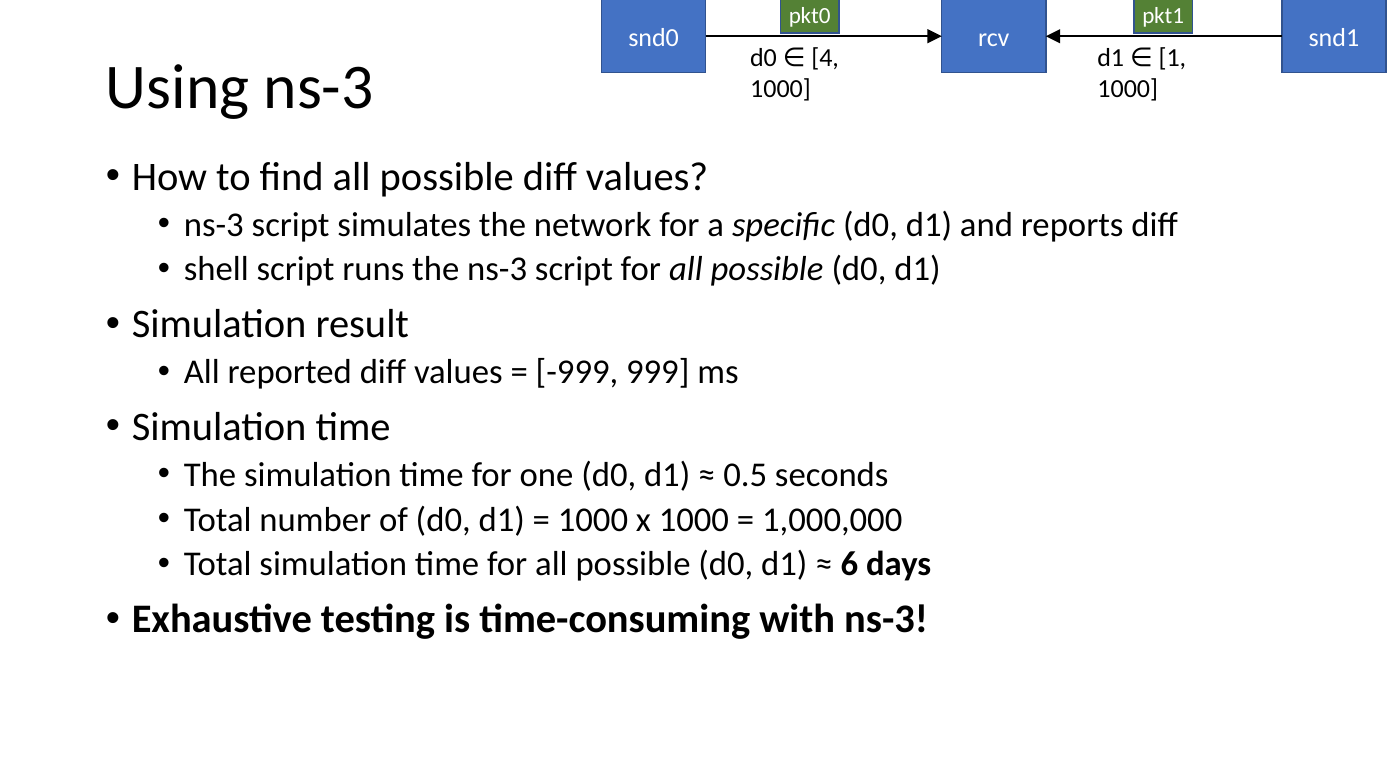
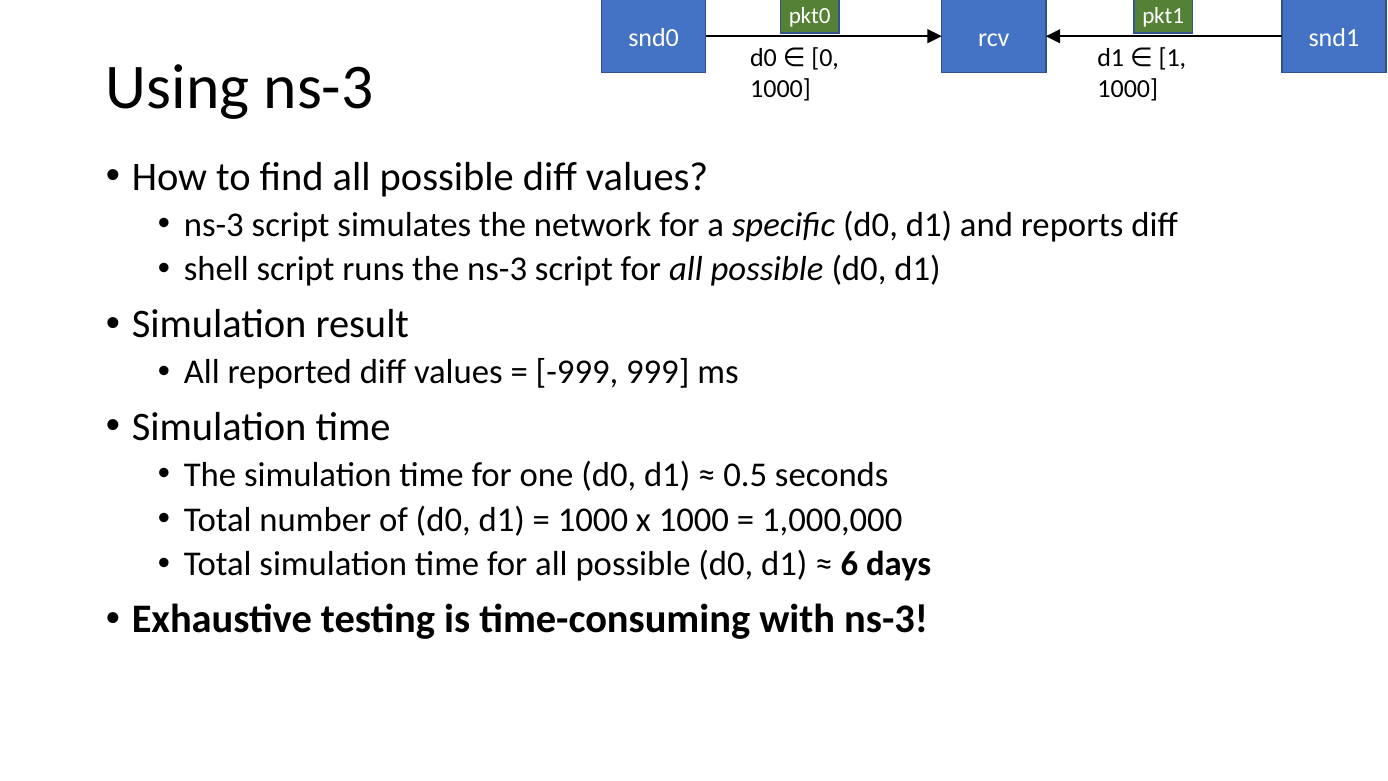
4: 4 -> 0 (825, 58)
